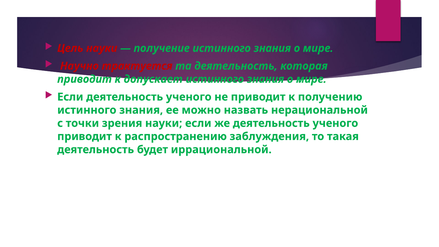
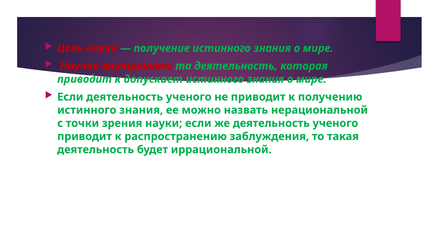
трактуется: трактуется -> внутреннего (137, 66)
